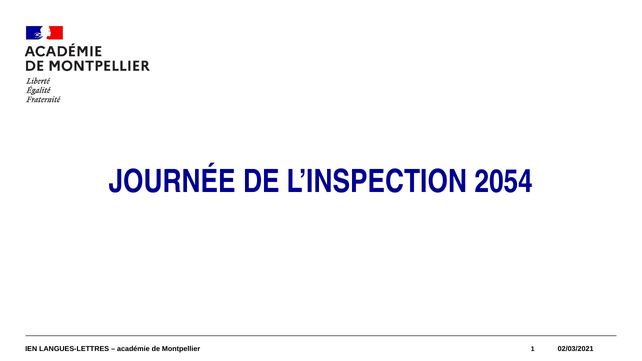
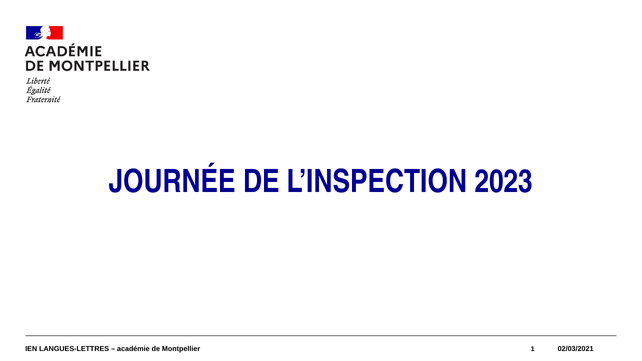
2054: 2054 -> 2023 (504, 182)
